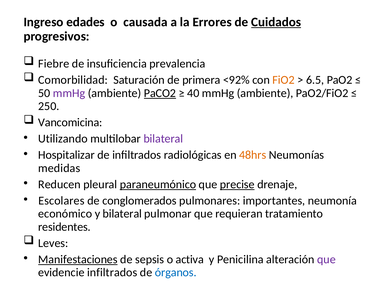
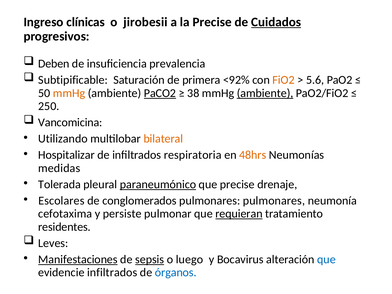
edades: edades -> clínicas (86, 22)
causada: causada -> jirobesii (145, 22)
la Errores: Errores -> Precise (212, 22)
Fiebre: Fiebre -> Deben (54, 64)
Comorbilidad: Comorbilidad -> Subtipificable (73, 80)
6.5: 6.5 -> 5.6 (315, 80)
mmHg colour: purple -> orange (69, 93)
40: 40 -> 38 (193, 93)
ambiente underline: none -> present (265, 93)
bilateral colour: purple -> orange (163, 139)
radiológicas: radiológicas -> respiratoria (193, 155)
Reducen: Reducen -> Tolerada (60, 184)
precise underline: present -> none (237, 184)
pulmonares importantes: importantes -> pulmonares (274, 201)
económico: económico -> cefotaxima (65, 214)
y bilateral: bilateral -> persiste (122, 214)
requieran underline: none -> present (239, 214)
sepsis underline: none -> present (150, 259)
activa: activa -> luego (190, 259)
Penicilina: Penicilina -> Bocavirus (240, 259)
que colour: purple -> blue (326, 259)
